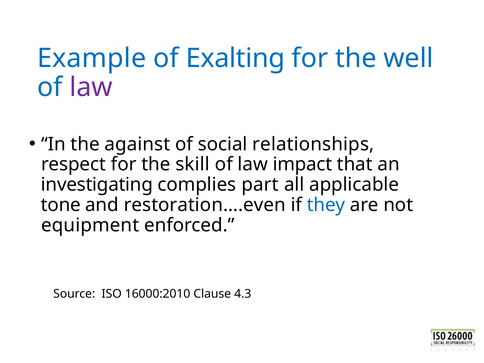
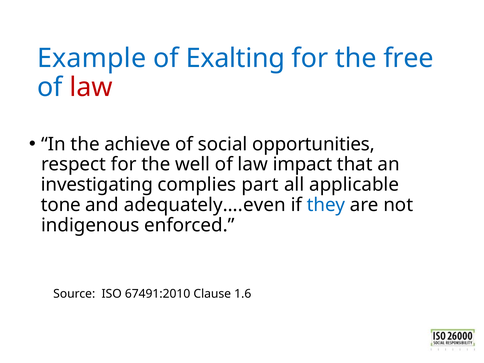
well: well -> free (409, 58)
law colour: purple -> red (91, 87)
against: against -> achieve (137, 144)
relationships: relationships -> opportunities (313, 144)
skill: skill -> well (193, 164)
restoration….even: restoration….even -> adequately….even (205, 205)
equipment: equipment -> indigenous (90, 225)
16000:2010: 16000:2010 -> 67491:2010 (158, 294)
4.3: 4.3 -> 1.6 (243, 294)
